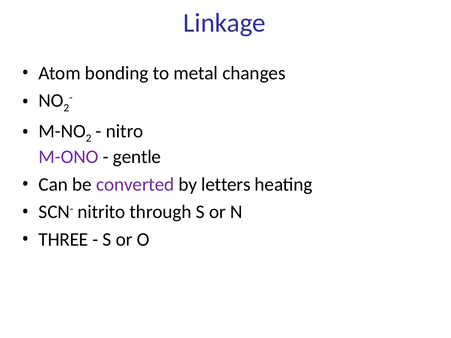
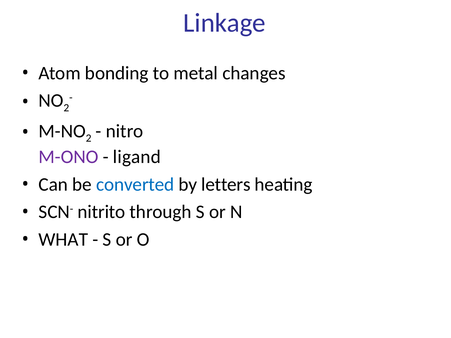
gentle: gentle -> ligand (137, 157)
converted colour: purple -> blue (135, 185)
THREE: THREE -> WHAT (63, 240)
